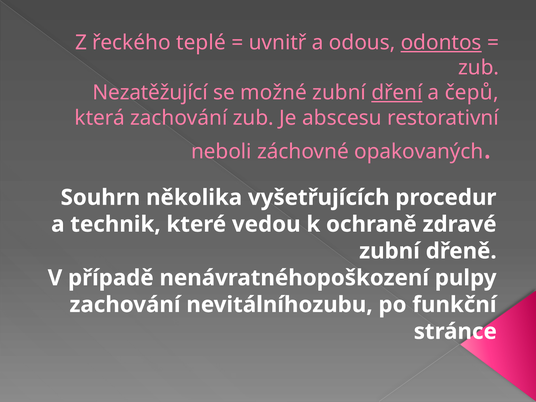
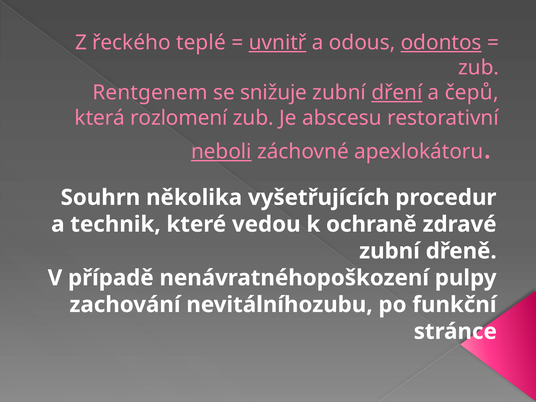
uvnitř underline: none -> present (278, 43)
Nezatěžující: Nezatěžující -> Rentgenem (150, 93)
možné: možné -> snižuje (274, 93)
která zachování: zachování -> rozlomení (179, 118)
neboli underline: none -> present (221, 152)
opakovaných: opakovaných -> apexlokátoru (419, 152)
